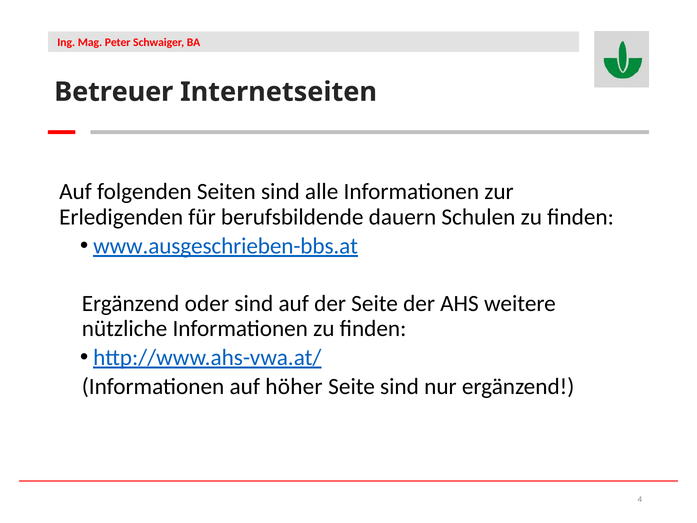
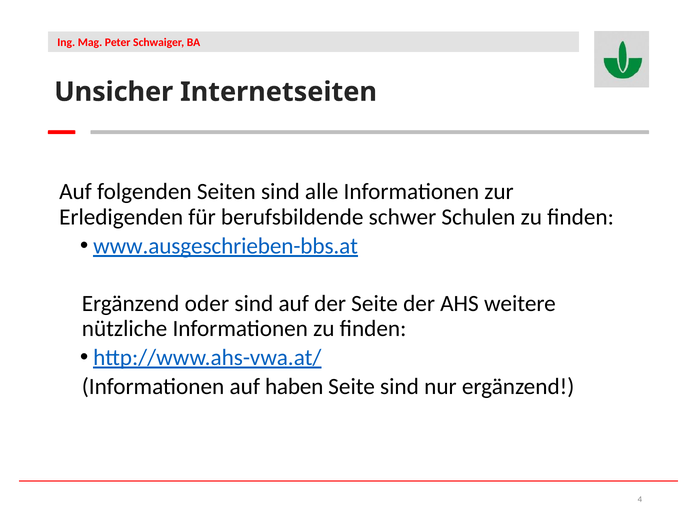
Betreuer: Betreuer -> Unsicher (114, 92)
dauern: dauern -> schwer (402, 217)
höher: höher -> haben (294, 386)
